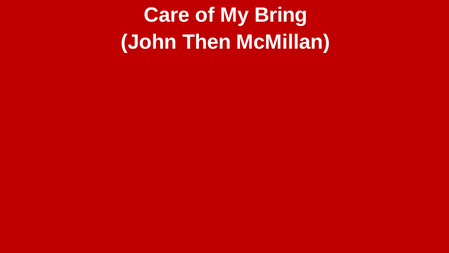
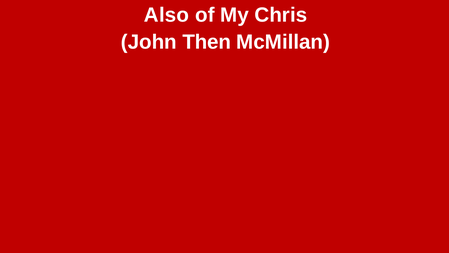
Care: Care -> Also (167, 15)
Bring: Bring -> Chris (281, 15)
